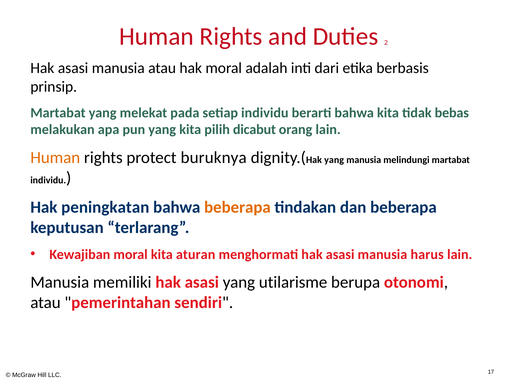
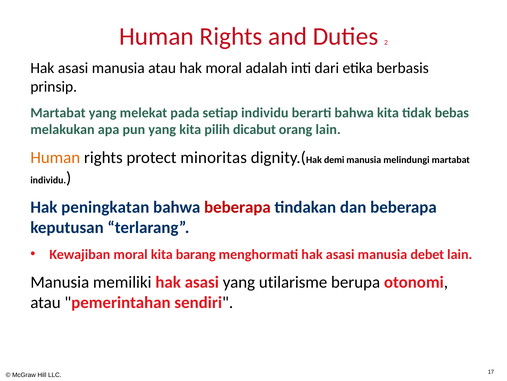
buruknya: buruknya -> minoritas (214, 157)
Hak yang: yang -> demi (334, 160)
beberapa colour: orange -> red (237, 207)
aturan: aturan -> barang (196, 254)
harus: harus -> debet (427, 254)
